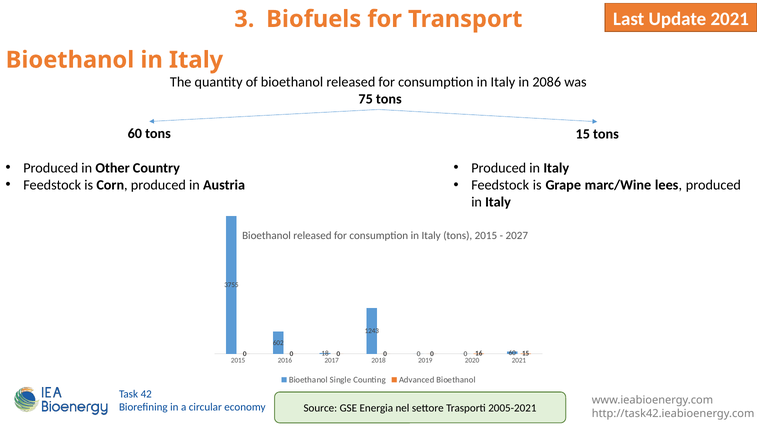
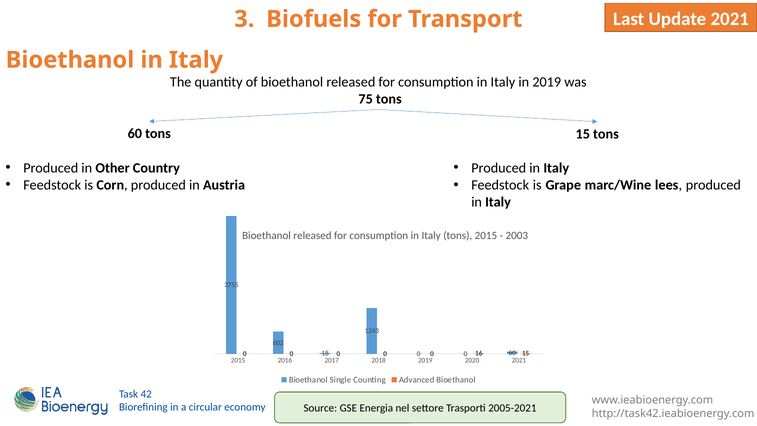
in 2086: 2086 -> 2019 (547, 82)
2027: 2027 -> 2003 (517, 235)
